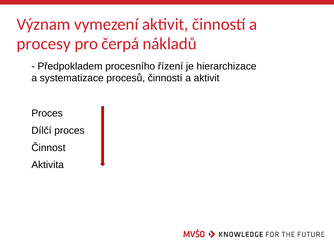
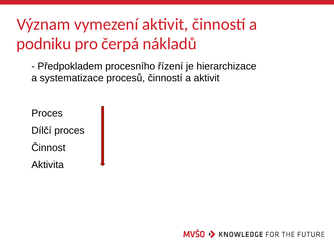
procesy: procesy -> podniku (44, 44)
